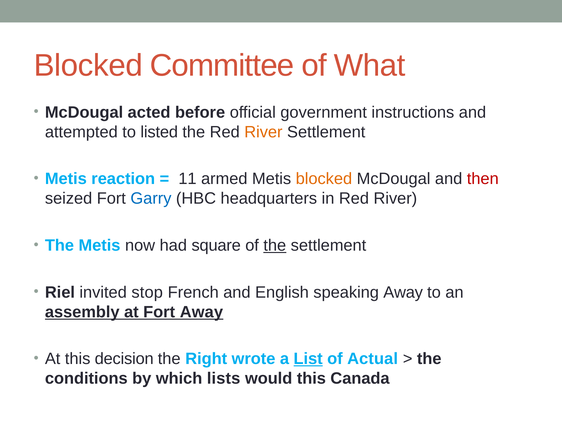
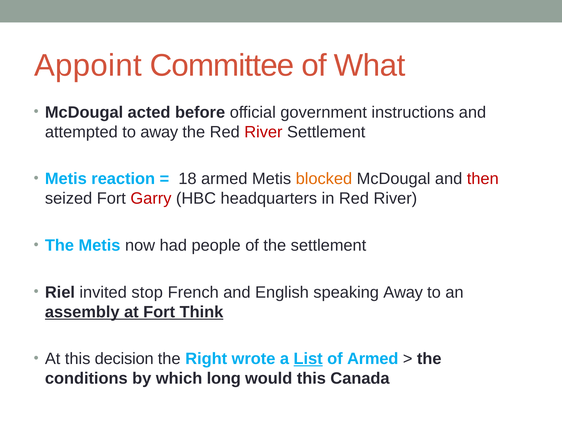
Blocked: Blocked -> Appoint (88, 65)
to listed: listed -> away (159, 132)
River colour: orange -> red (263, 132)
11: 11 -> 18 (187, 179)
Garry colour: blue -> red (151, 198)
square: square -> people (216, 245)
the underline: present -> none (275, 245)
Fort Away: Away -> Think (201, 312)
of Actual: Actual -> Armed (373, 358)
lists: lists -> long (224, 378)
